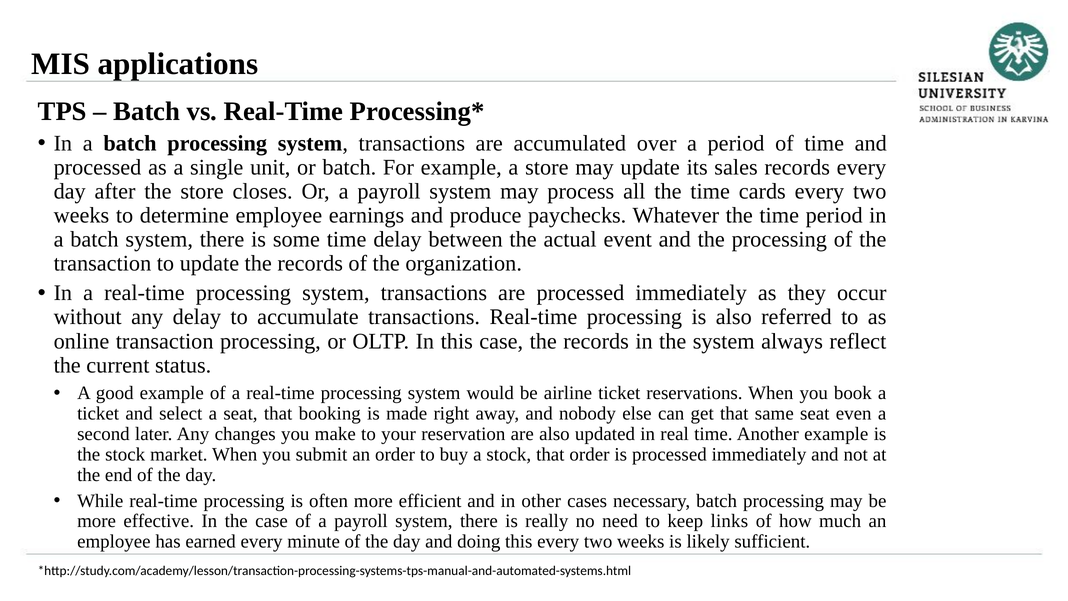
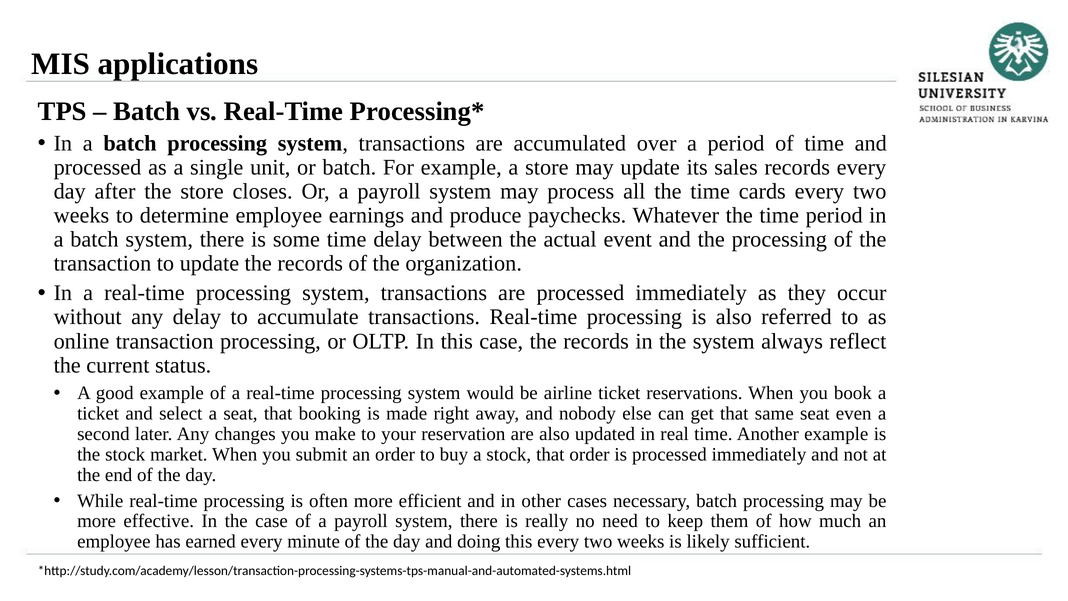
links: links -> them (729, 521)
